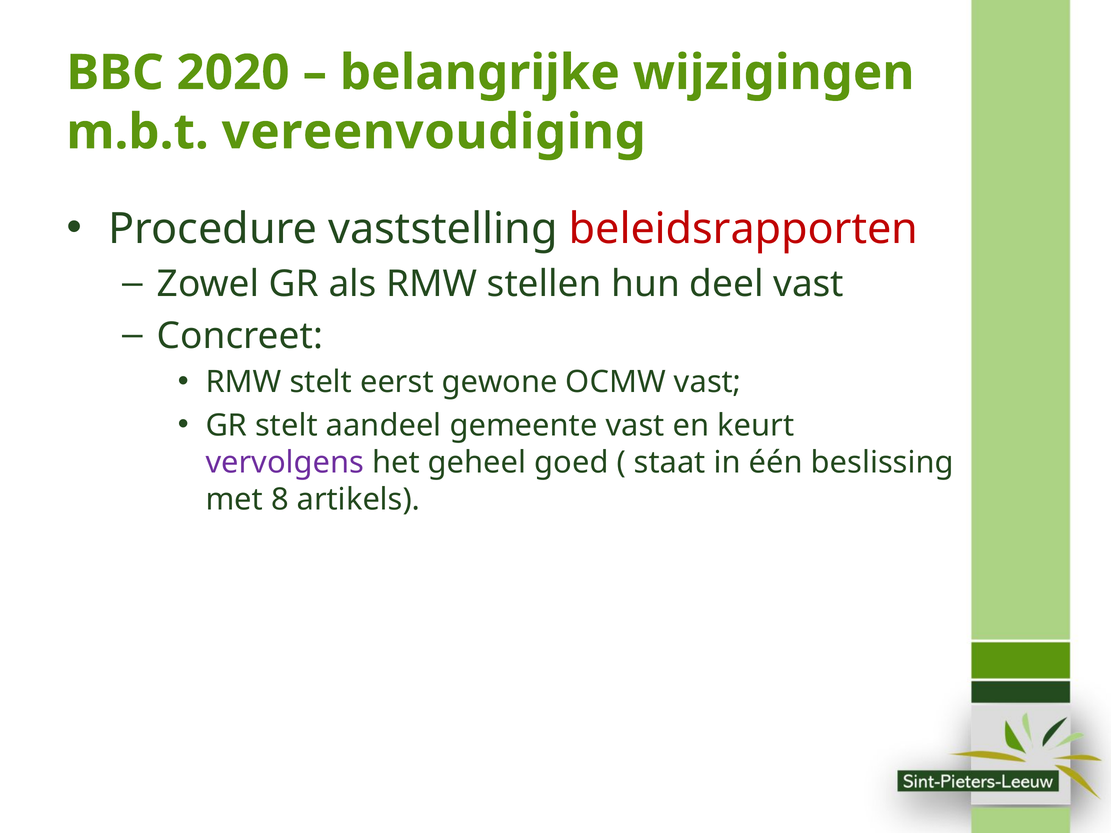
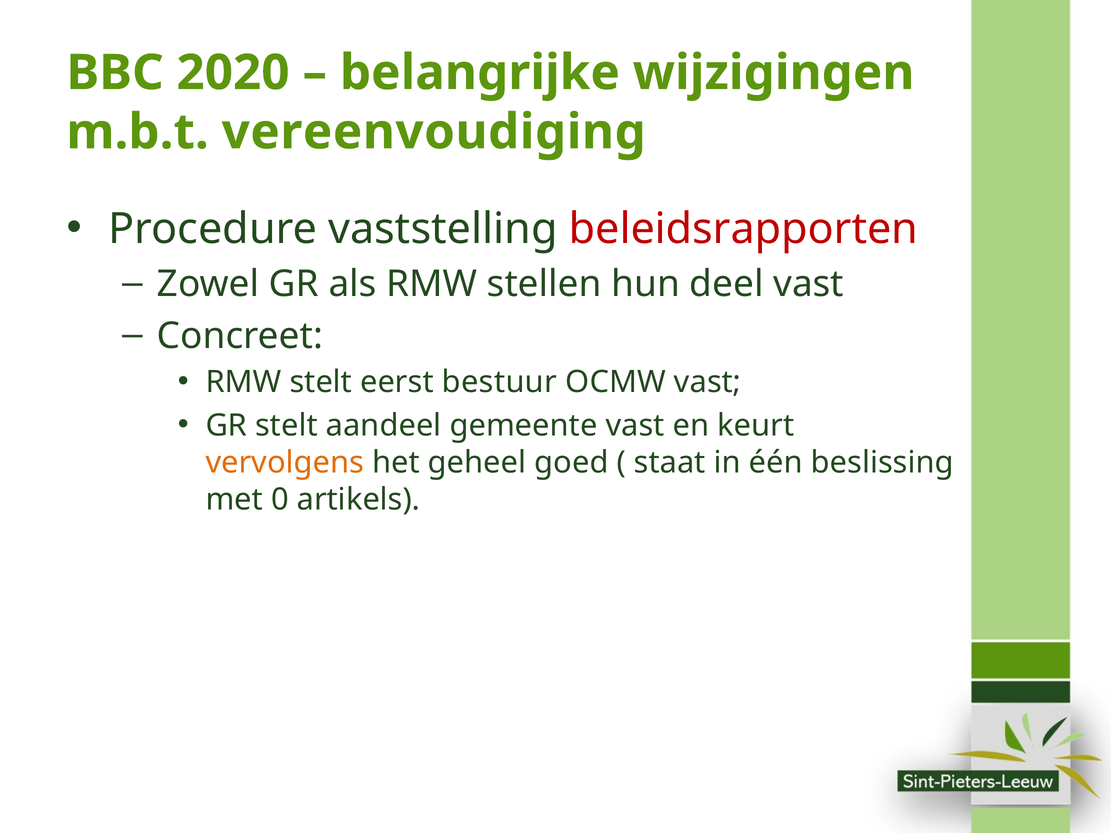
gewone: gewone -> bestuur (500, 382)
vervolgens colour: purple -> orange (285, 463)
8: 8 -> 0 (280, 500)
